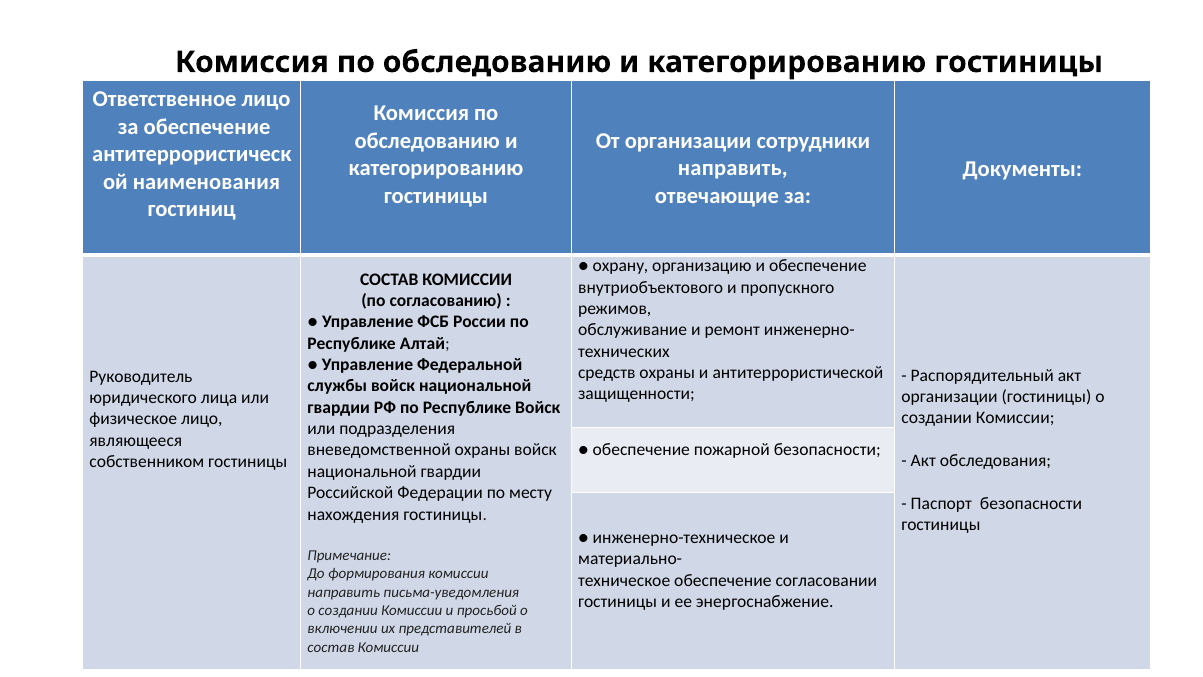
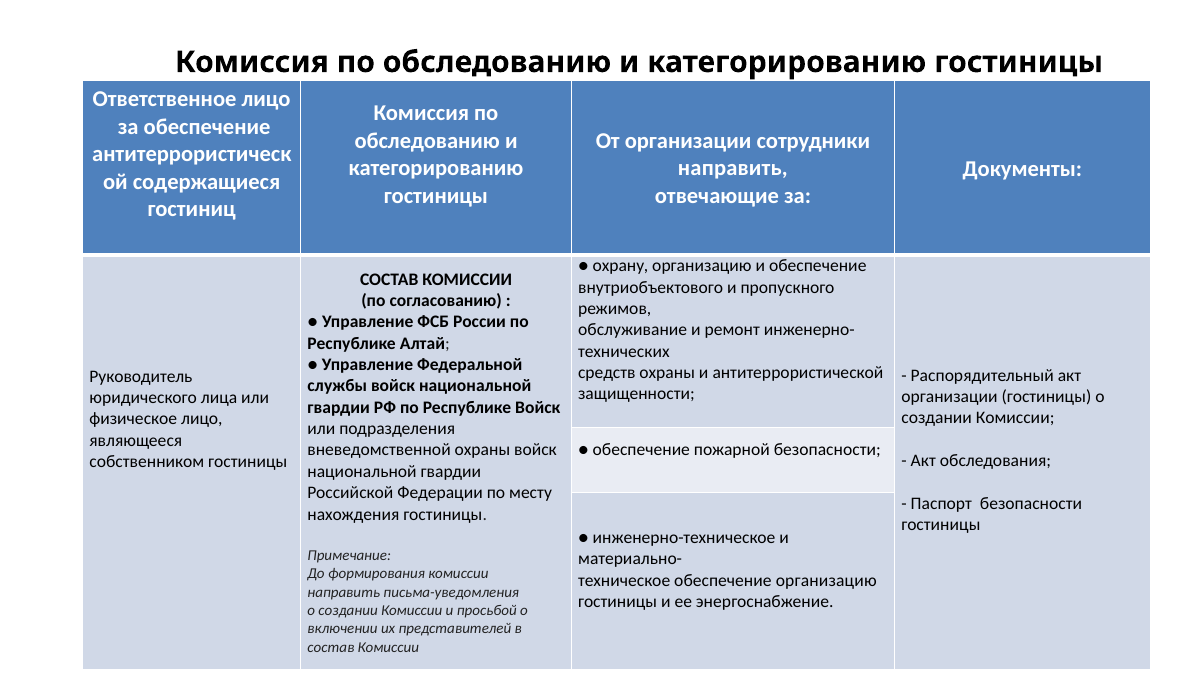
наименования: наименования -> содержащиеся (207, 182)
обеспечение согласовании: согласовании -> организацию (826, 580)
